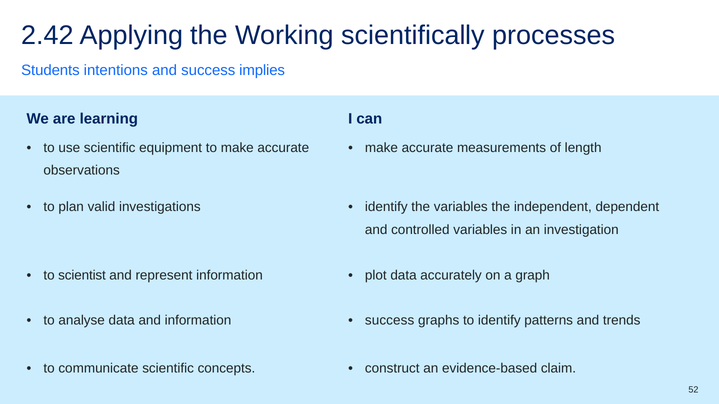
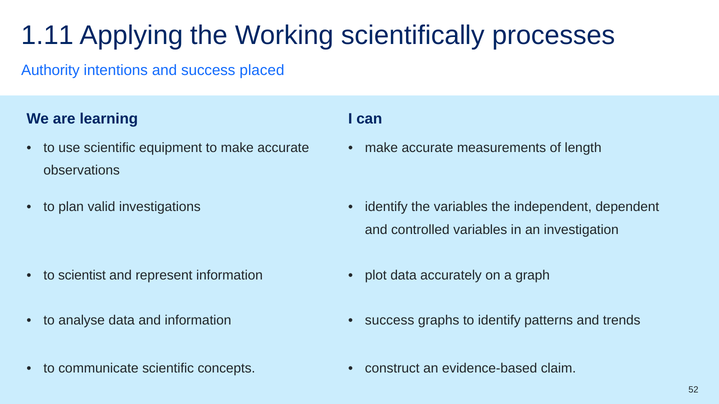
2.42: 2.42 -> 1.11 (47, 36)
Students: Students -> Authority (50, 70)
implies: implies -> placed (262, 70)
